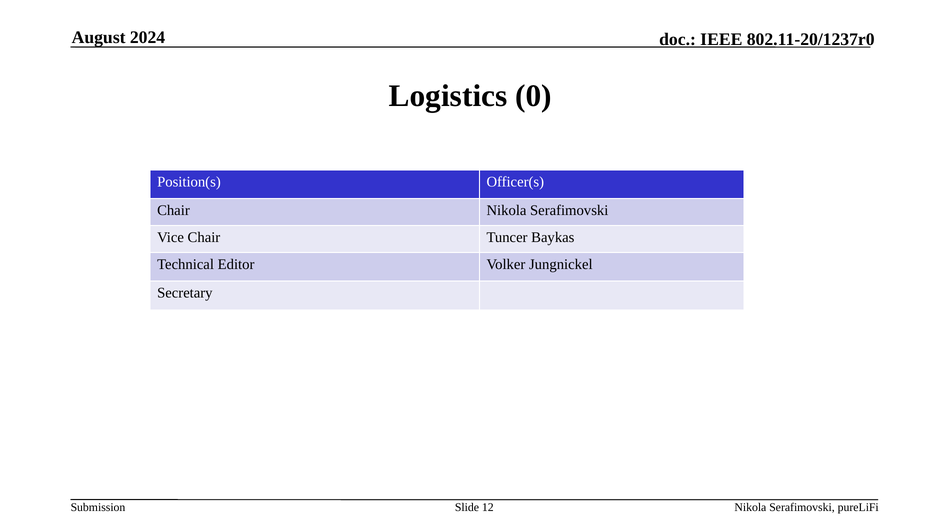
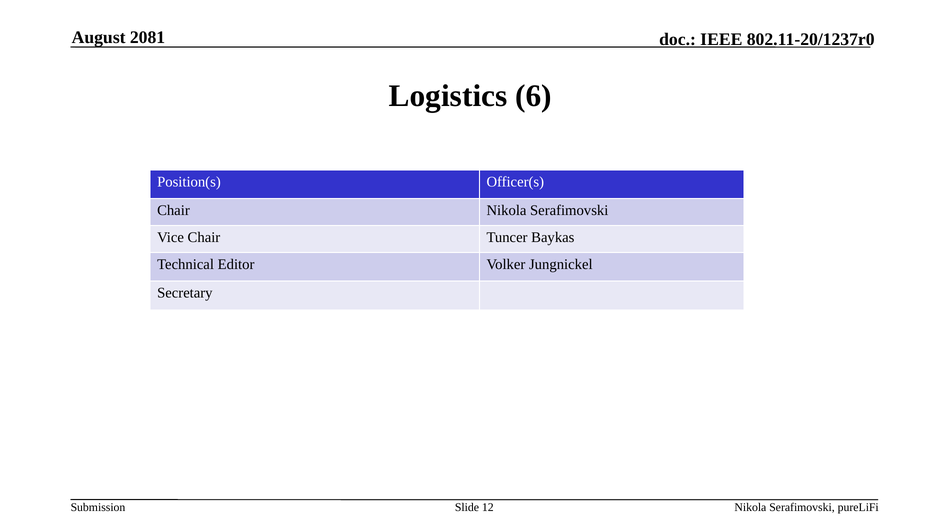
2024: 2024 -> 2081 (148, 37)
0: 0 -> 6 (533, 96)
